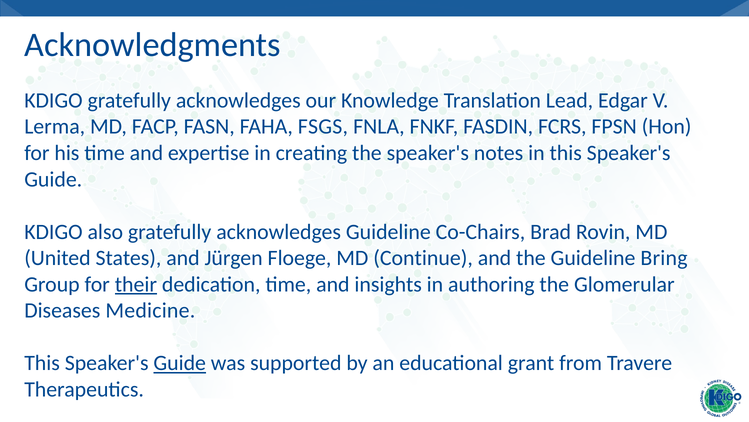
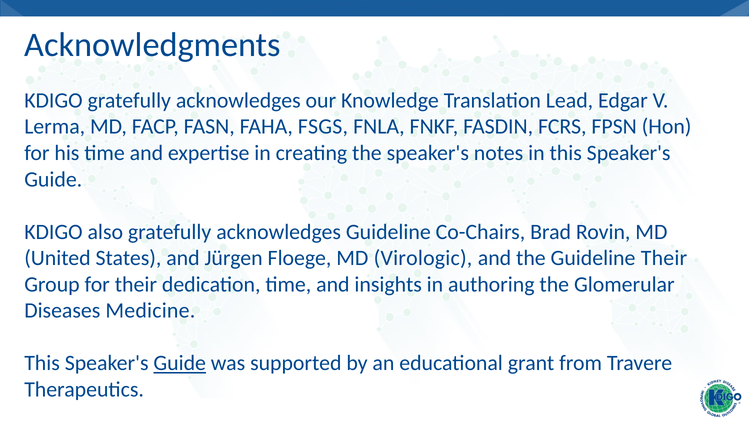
Continue: Continue -> Virologic (423, 258)
Guideline Bring: Bring -> Their (664, 258)
their underline: present -> none (136, 284)
